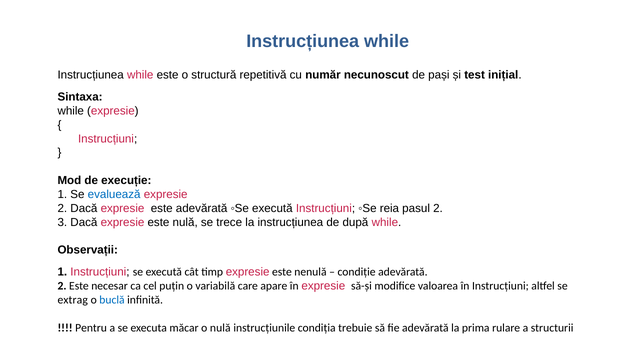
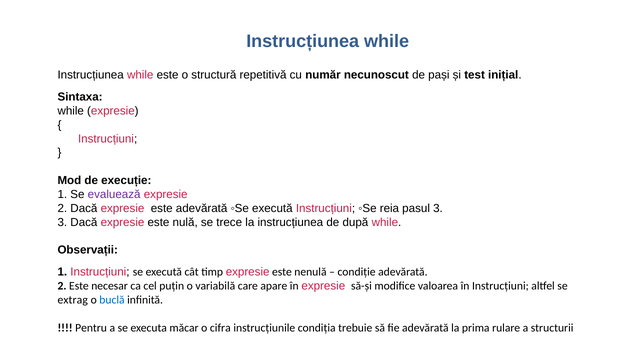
evaluează colour: blue -> purple (114, 194)
pasul 2: 2 -> 3 (438, 208)
o nulă: nulă -> cifra (220, 327)
